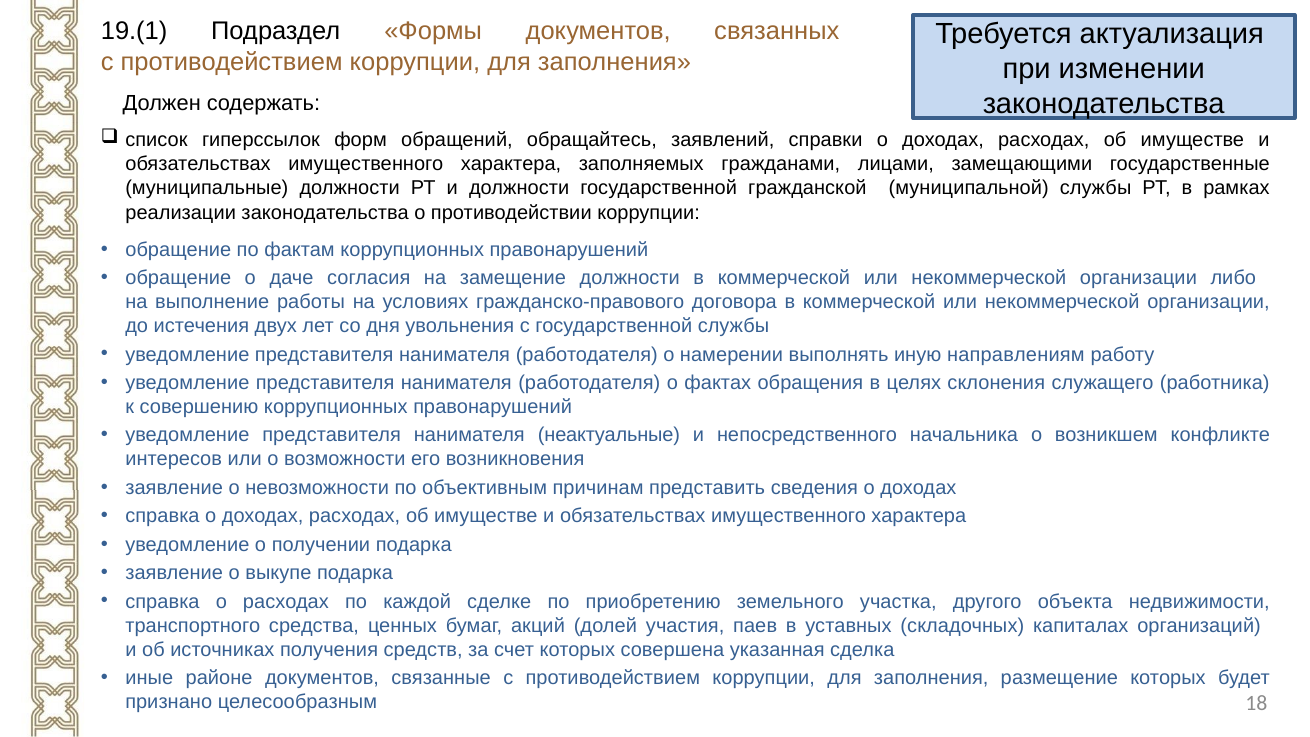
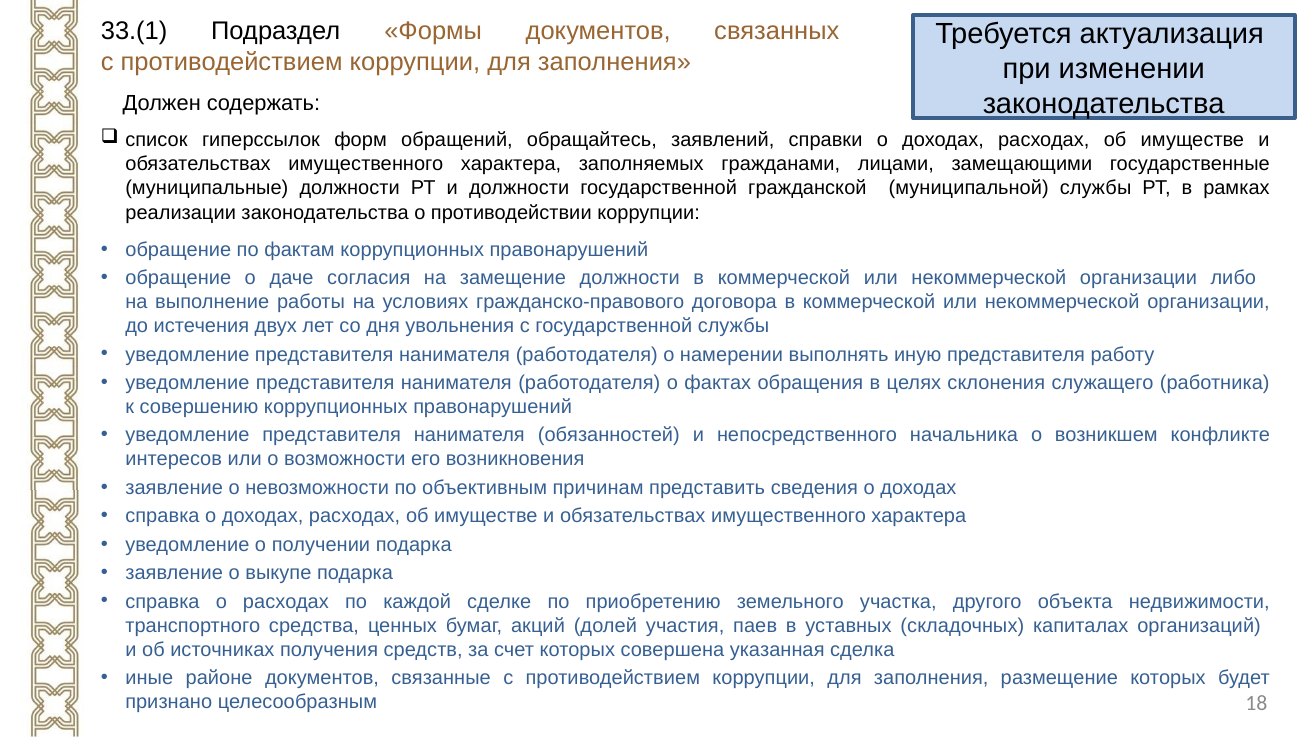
19.(1: 19.(1 -> 33.(1 (134, 31)
иную направлениям: направлениям -> представителя (1016, 354)
неактуальные: неактуальные -> обязанностей (609, 435)
